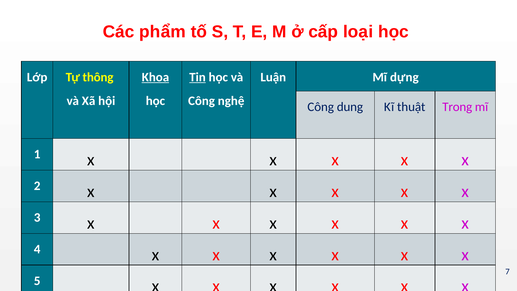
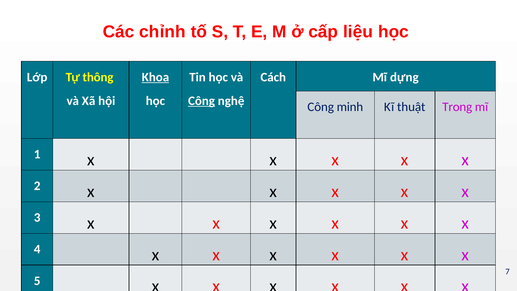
phẩm: phẩm -> chỉnh (163, 32)
loại: loại -> liệu (358, 32)
Tin underline: present -> none (198, 77)
Luận: Luận -> Cách (273, 77)
Công underline: none -> present (202, 101)
dung: dung -> minh (350, 107)
